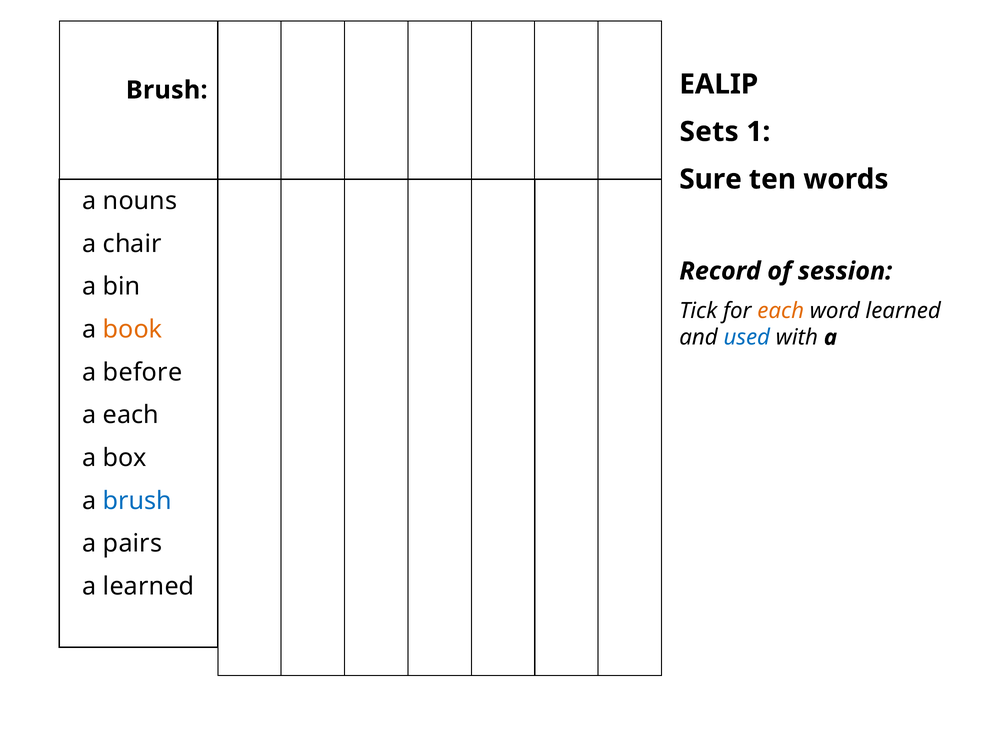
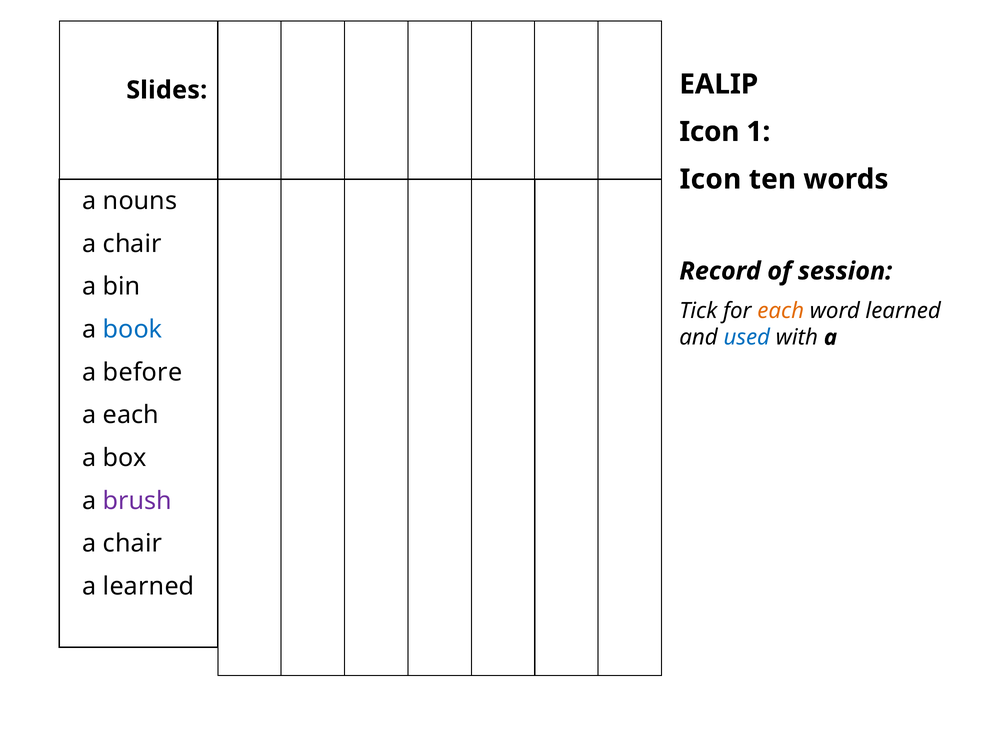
Brush: Brush -> Slides (167, 90)
Sets: Sets -> Icon (709, 132)
Sure: Sure -> Icon (710, 179)
book colour: orange -> blue (133, 329)
brush colour: blue -> purple (137, 500)
pairs: pairs -> chair (133, 543)
